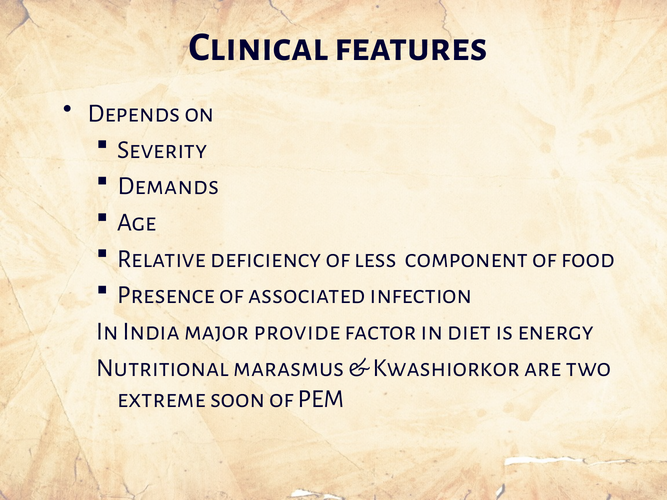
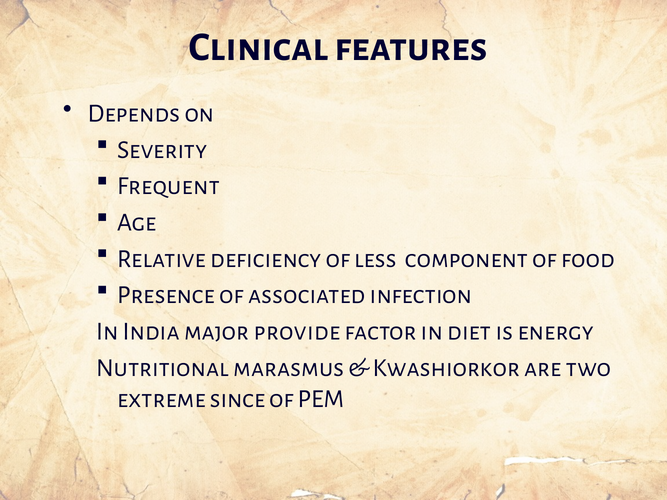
Demands: Demands -> Frequent (169, 186)
soon: soon -> since (238, 399)
